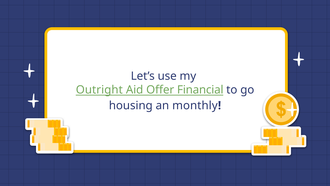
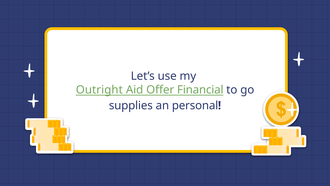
housing: housing -> supplies (131, 105)
monthly: monthly -> personal (195, 105)
